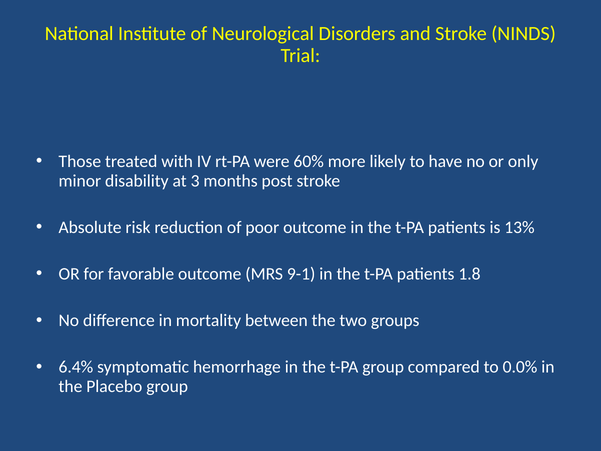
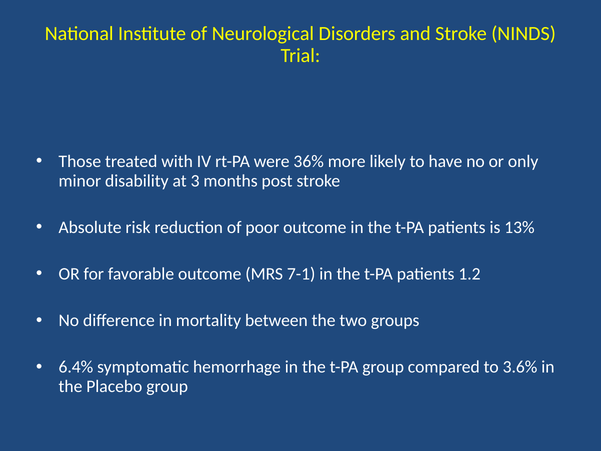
60%: 60% -> 36% (309, 161)
9-1: 9-1 -> 7-1 (301, 274)
1.8: 1.8 -> 1.2 (469, 274)
0.0%: 0.0% -> 3.6% (520, 367)
